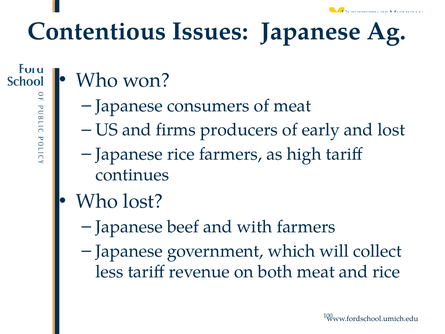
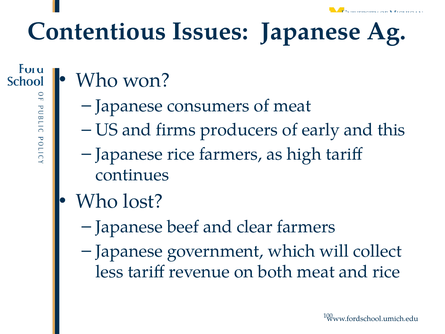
and lost: lost -> this (391, 130)
with: with -> clear (255, 227)
